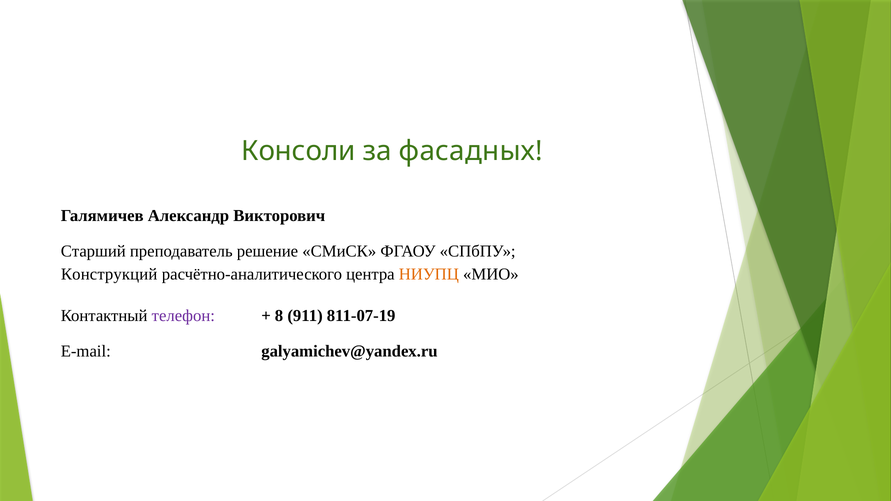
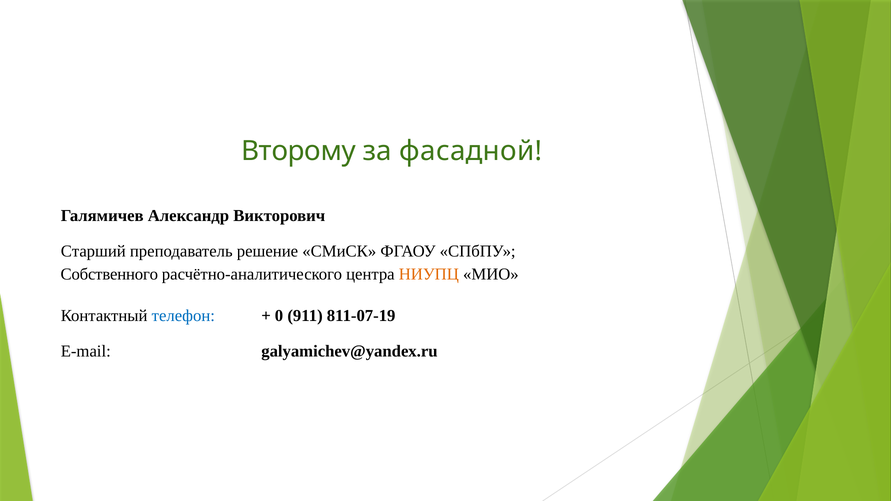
Консоли: Консоли -> Второму (298, 151)
фасадных: фасадных -> фасадной (471, 151)
Конструкций: Конструкций -> Собственного (109, 274)
телефон colour: purple -> blue (183, 316)
8: 8 -> 0 (279, 316)
